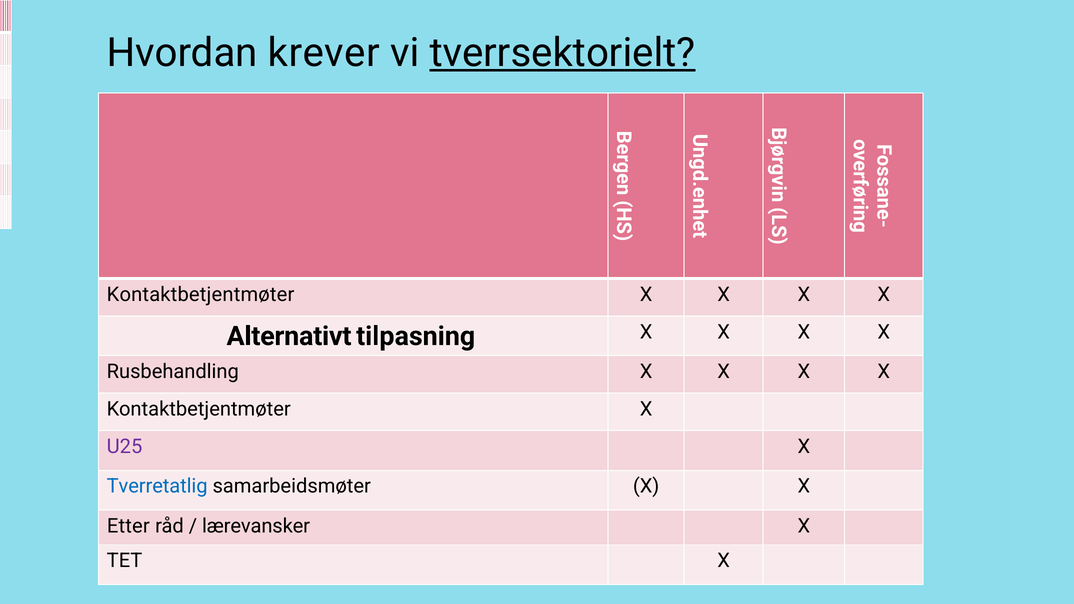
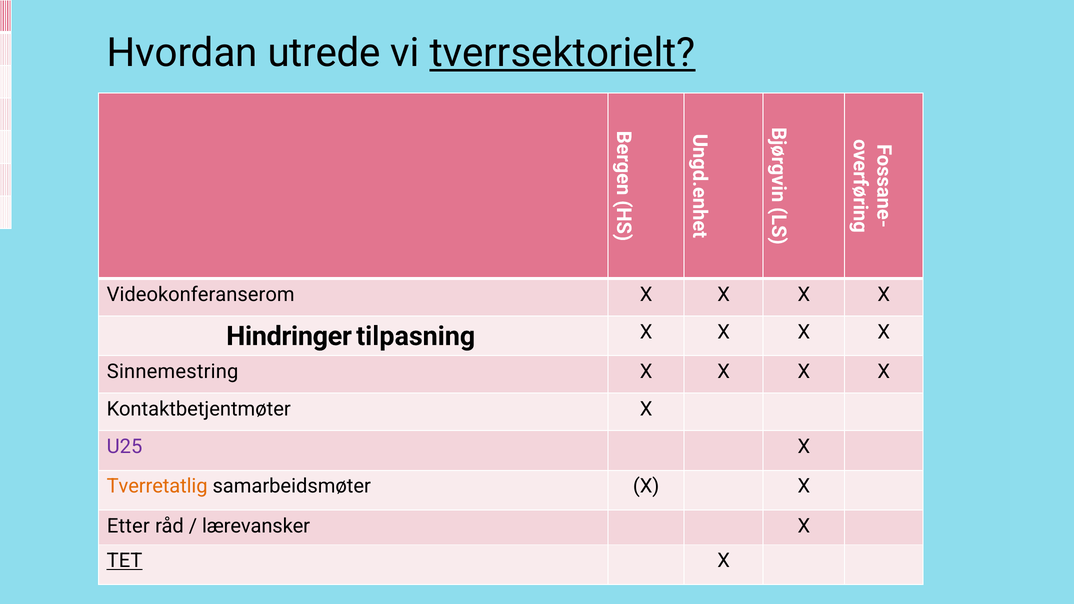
krever: krever -> utrede (324, 53)
Kontaktbetjentmøter: Kontaktbetjentmøter -> Videokonferanserom (201, 295)
Alternativt: Alternativt -> Hindringer (289, 336)
Rusbehandling: Rusbehandling -> Sinnemestring (173, 372)
Tverretatlig colour: blue -> orange (157, 486)
TET underline: none -> present (124, 561)
